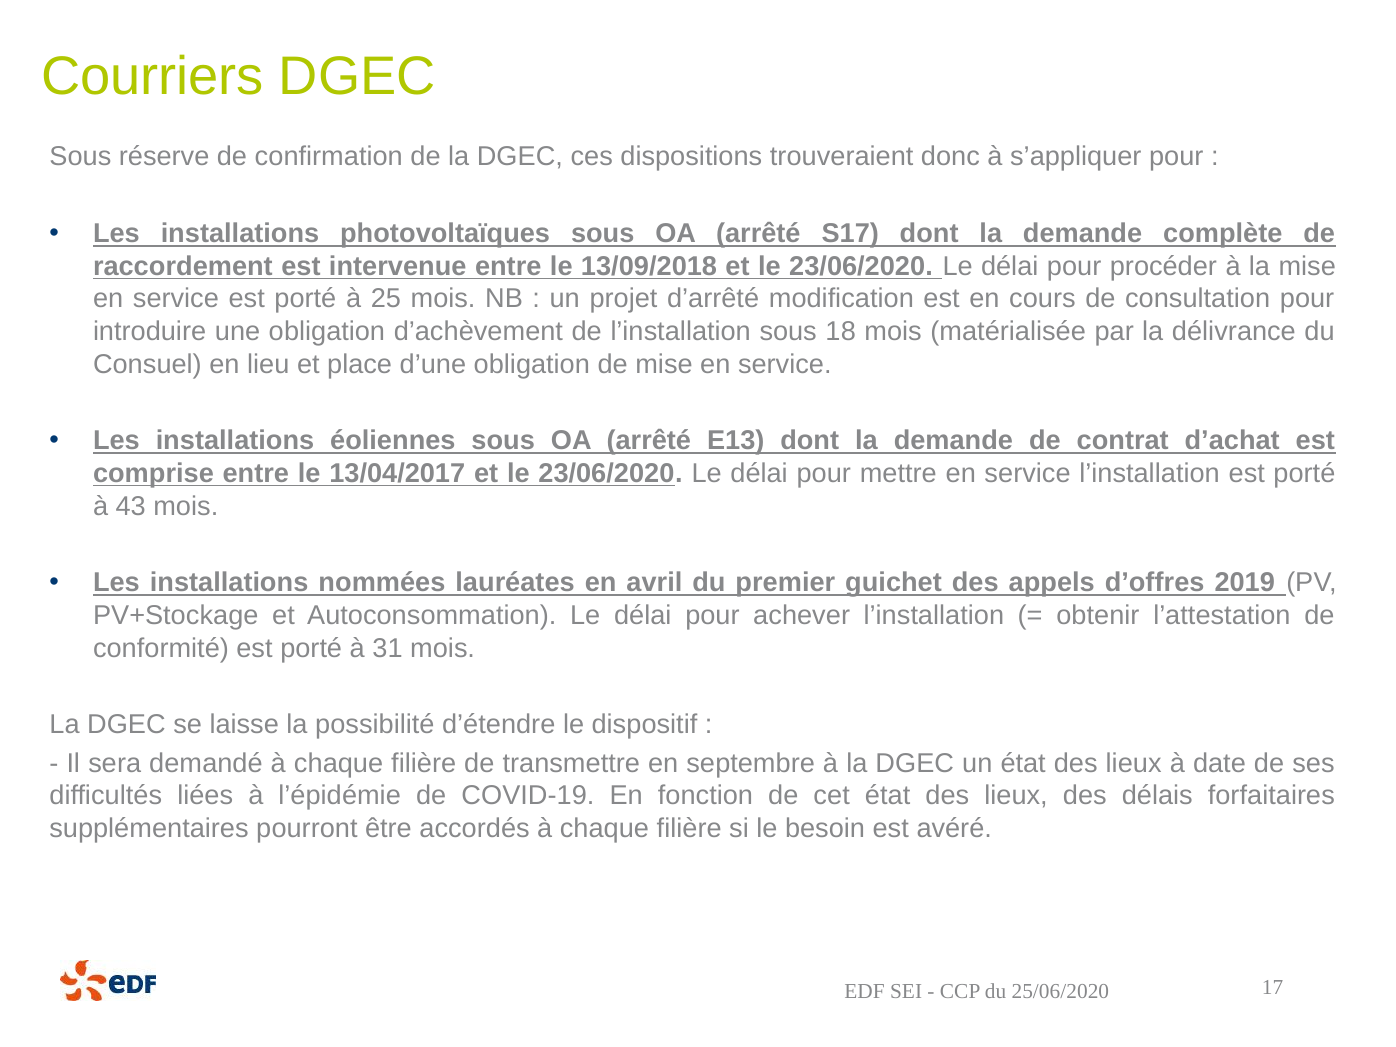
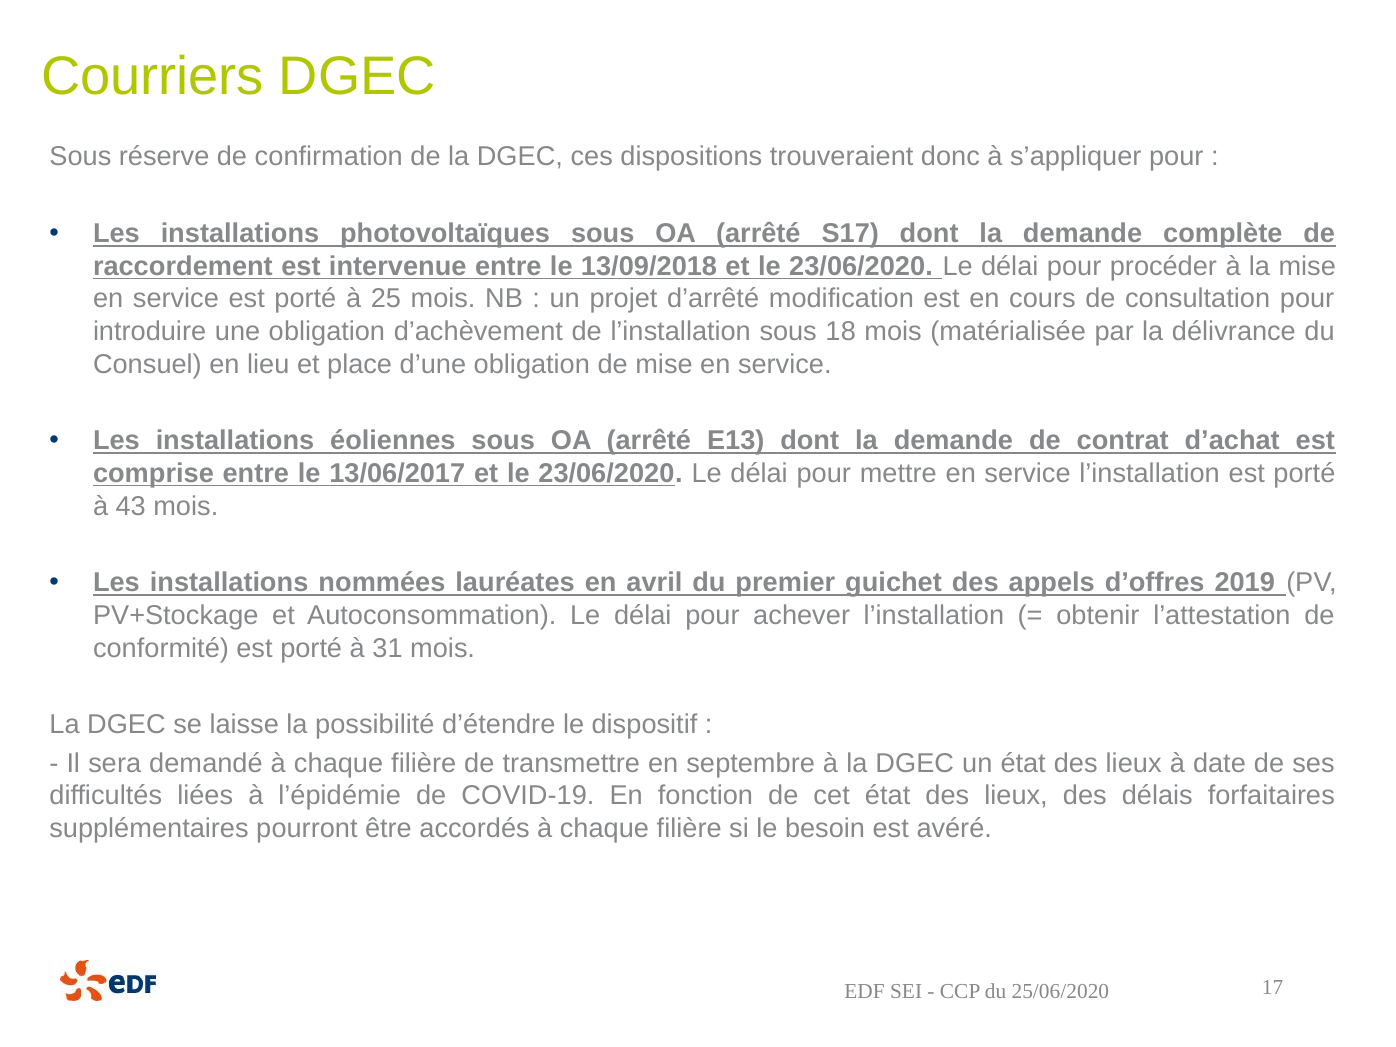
13/04/2017: 13/04/2017 -> 13/06/2017 (397, 474)
